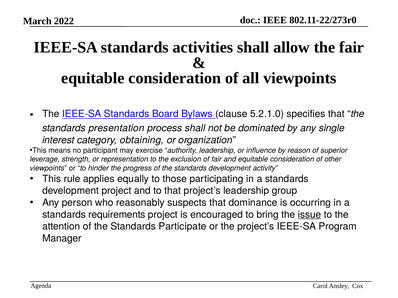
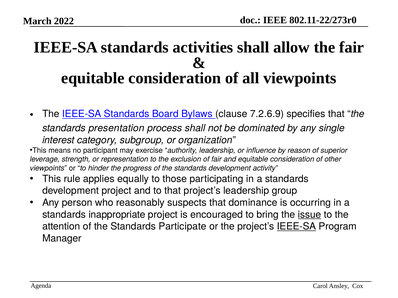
5.2.1.0: 5.2.1.0 -> 7.2.6.9 (267, 114)
obtaining: obtaining -> subgroup (142, 140)
requirements: requirements -> inappropriate (117, 215)
IEEE-SA underline: none -> present (296, 227)
